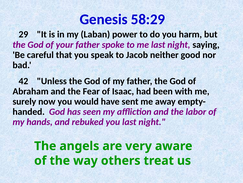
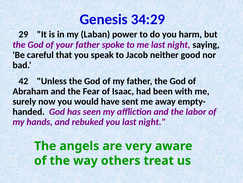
58:29: 58:29 -> 34:29 (148, 19)
